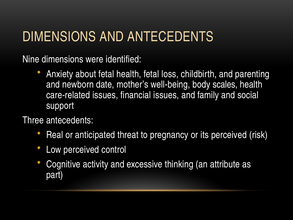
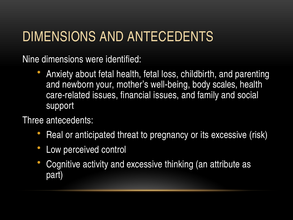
date: date -> your (105, 84)
its perceived: perceived -> excessive (229, 135)
